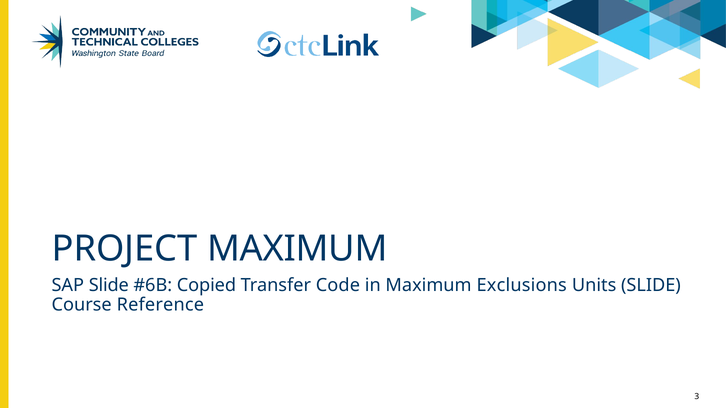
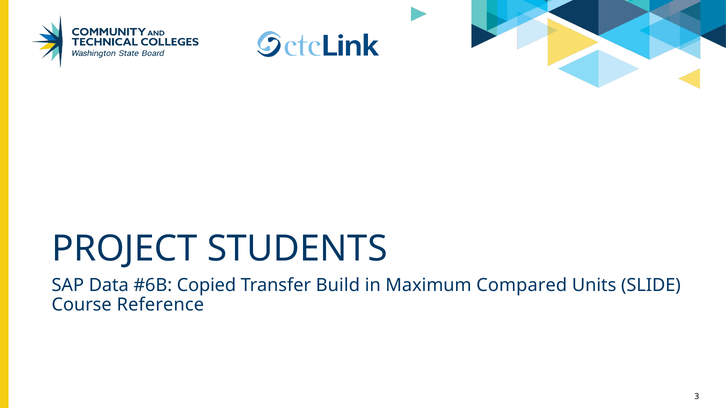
PROJECT MAXIMUM: MAXIMUM -> STUDENTS (297, 249)
SAP Slide: Slide -> Data (109, 286)
Code: Code -> Build (338, 286)
Exclusions: Exclusions -> Compared (522, 286)
